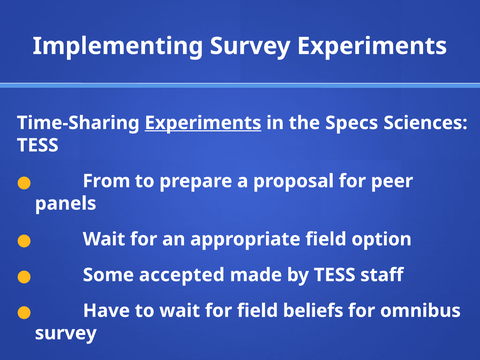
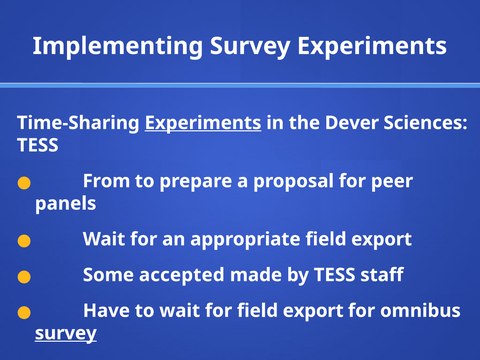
Specs: Specs -> Dever (352, 123)
appropriate field option: option -> export (382, 239)
for field beliefs: beliefs -> export (313, 311)
survey underline: none -> present (66, 333)
